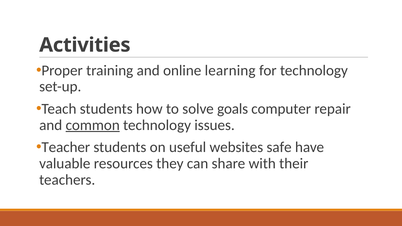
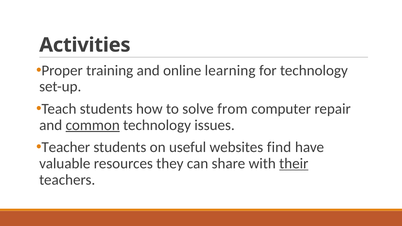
goals: goals -> from (232, 109)
safe: safe -> find (279, 147)
their underline: none -> present (294, 164)
